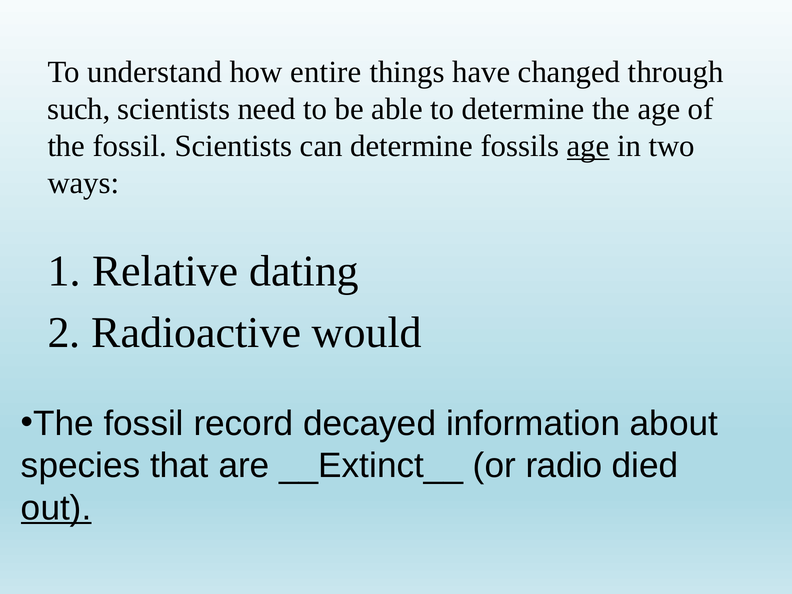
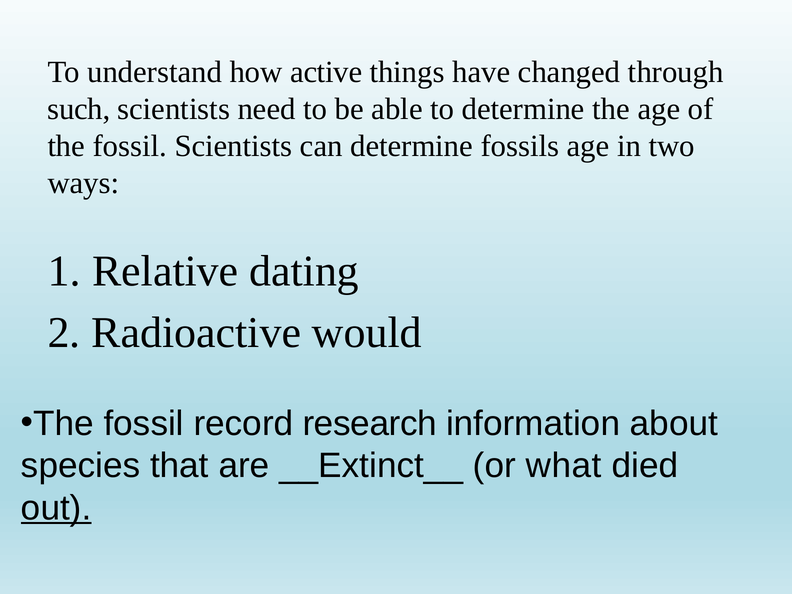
entire: entire -> active (326, 72)
age underline: present -> none (588, 146)
decayed: decayed -> research (370, 423)
radio: radio -> what (564, 466)
